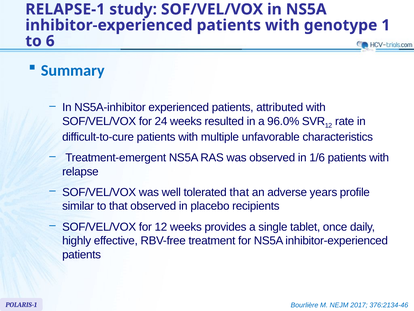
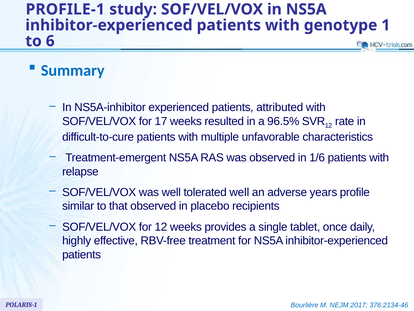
RELAPSE-1: RELAPSE-1 -> PROFILE-1 (65, 9)
24: 24 -> 17 (161, 121)
96.0%: 96.0% -> 96.5% (283, 121)
tolerated that: that -> well (239, 192)
